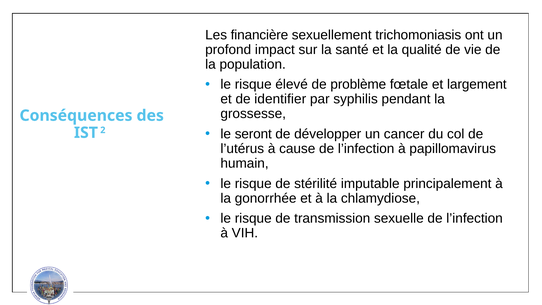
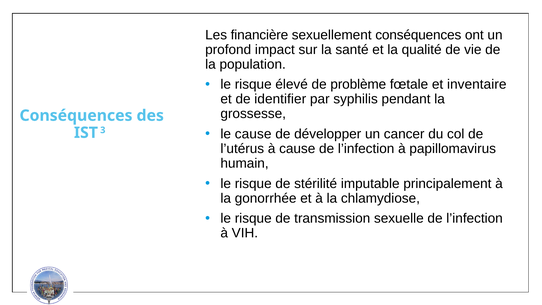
sexuellement trichomoniasis: trichomoniasis -> conséquences (418, 35)
largement: largement -> inventaire (477, 84)
le seront: seront -> cause (253, 134)
2: 2 -> 3 (103, 130)
